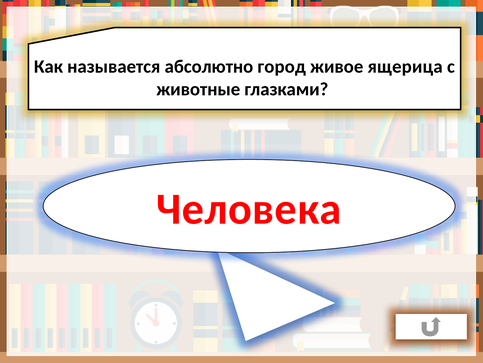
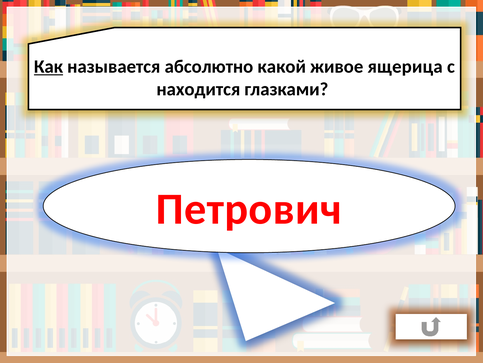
Как underline: none -> present (48, 67)
город: город -> какой (282, 67)
животные: животные -> находится (198, 89)
Человека: Человека -> Петрович (249, 209)
